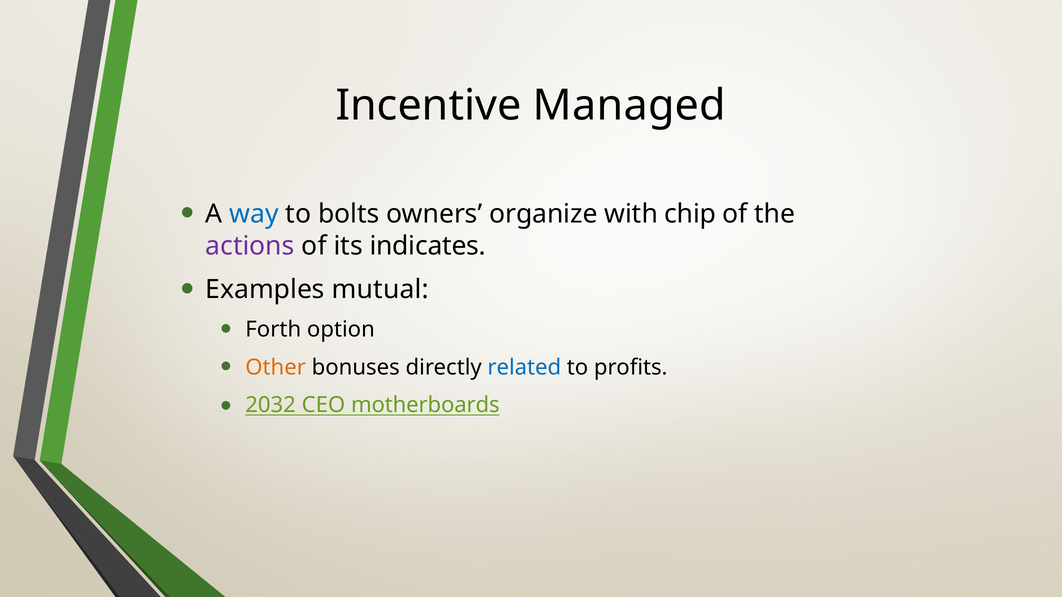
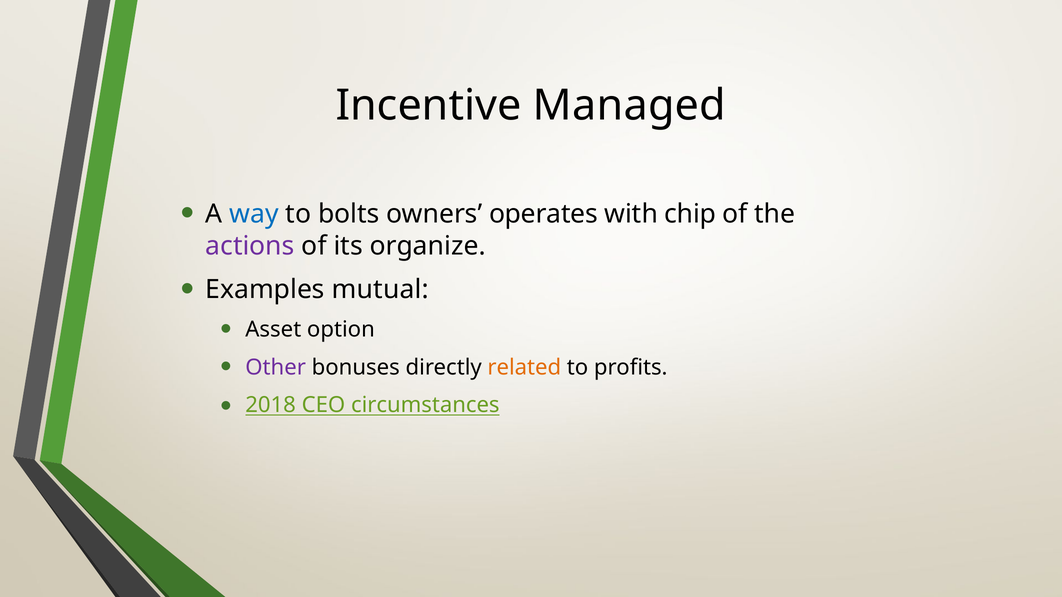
organize: organize -> operates (543, 214)
indicates: indicates -> organize (428, 246)
Forth: Forth -> Asset (273, 330)
Other colour: orange -> purple (276, 367)
related colour: blue -> orange (524, 367)
2032: 2032 -> 2018 (271, 405)
motherboards: motherboards -> circumstances (425, 405)
